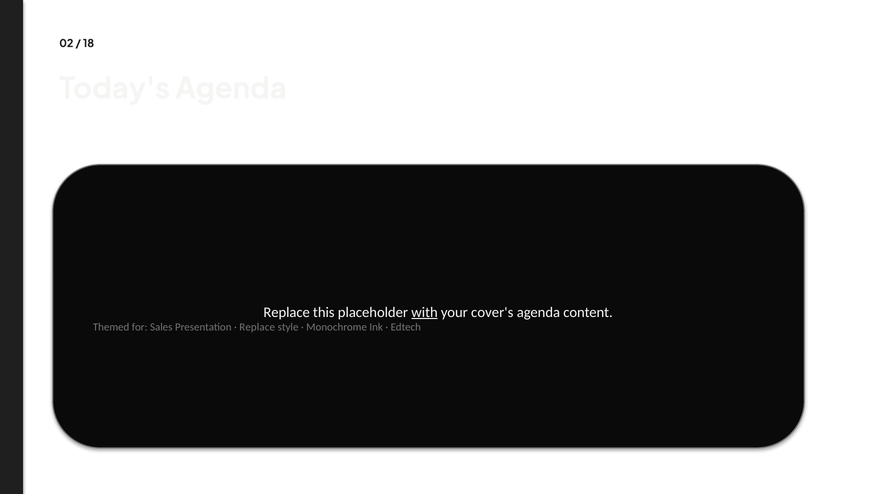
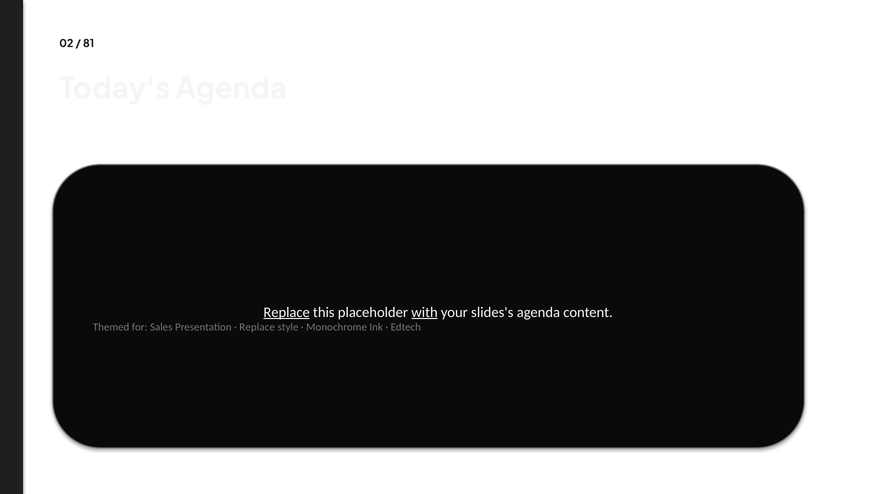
18: 18 -> 81 (89, 44)
Replace underline: none -> present (287, 312)
cover's: cover's -> slides's (492, 312)
